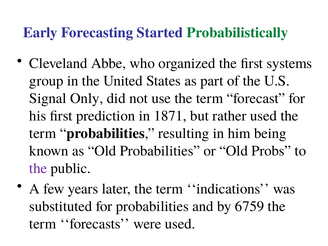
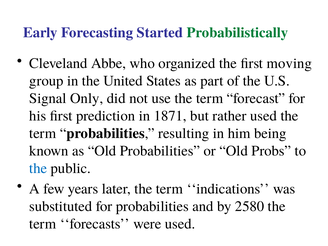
systems: systems -> moving (289, 63)
the colour: purple -> blue (38, 168)
6759: 6759 -> 2580 (250, 206)
